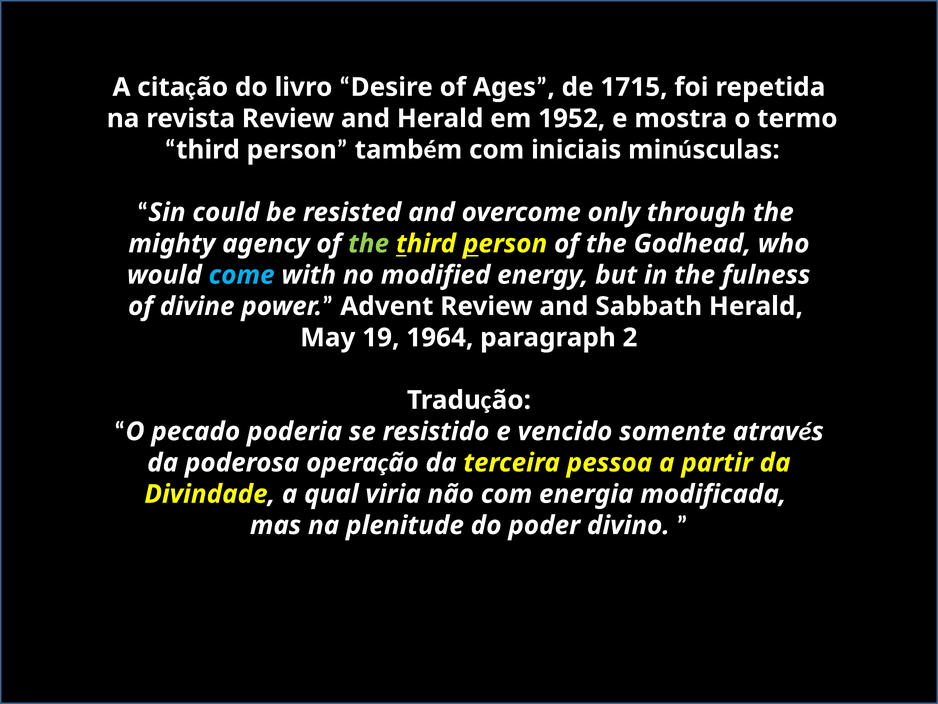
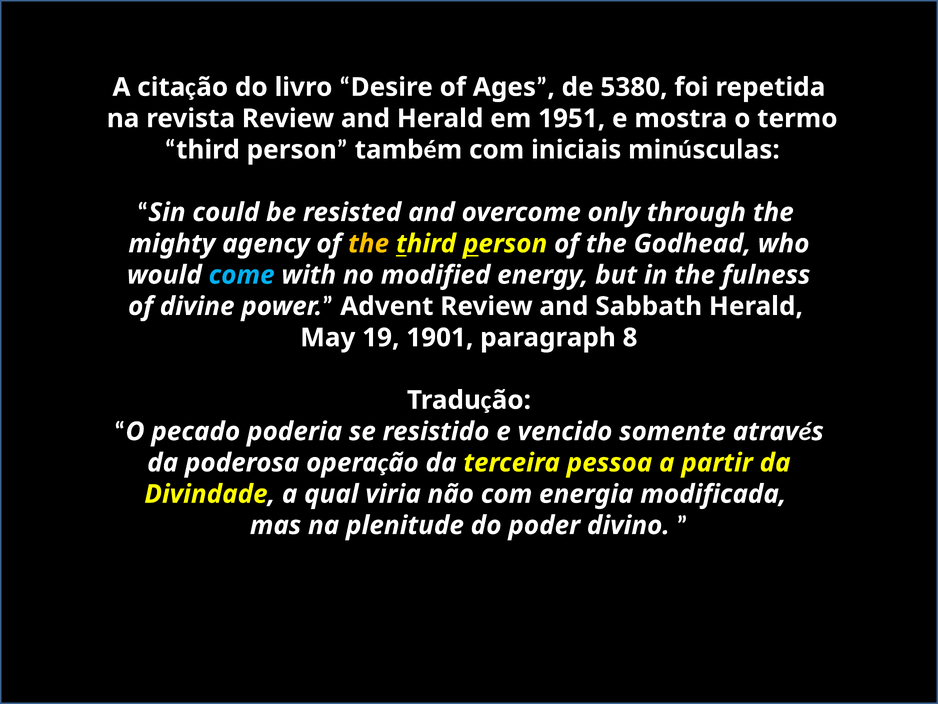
1715: 1715 -> 5380 (634, 87)
1952: 1952 -> 1951 (572, 118)
the colour: light green -> yellow (369, 244)
1964: 1964 -> 1901 (440, 337)
2: 2 -> 8 (630, 337)
